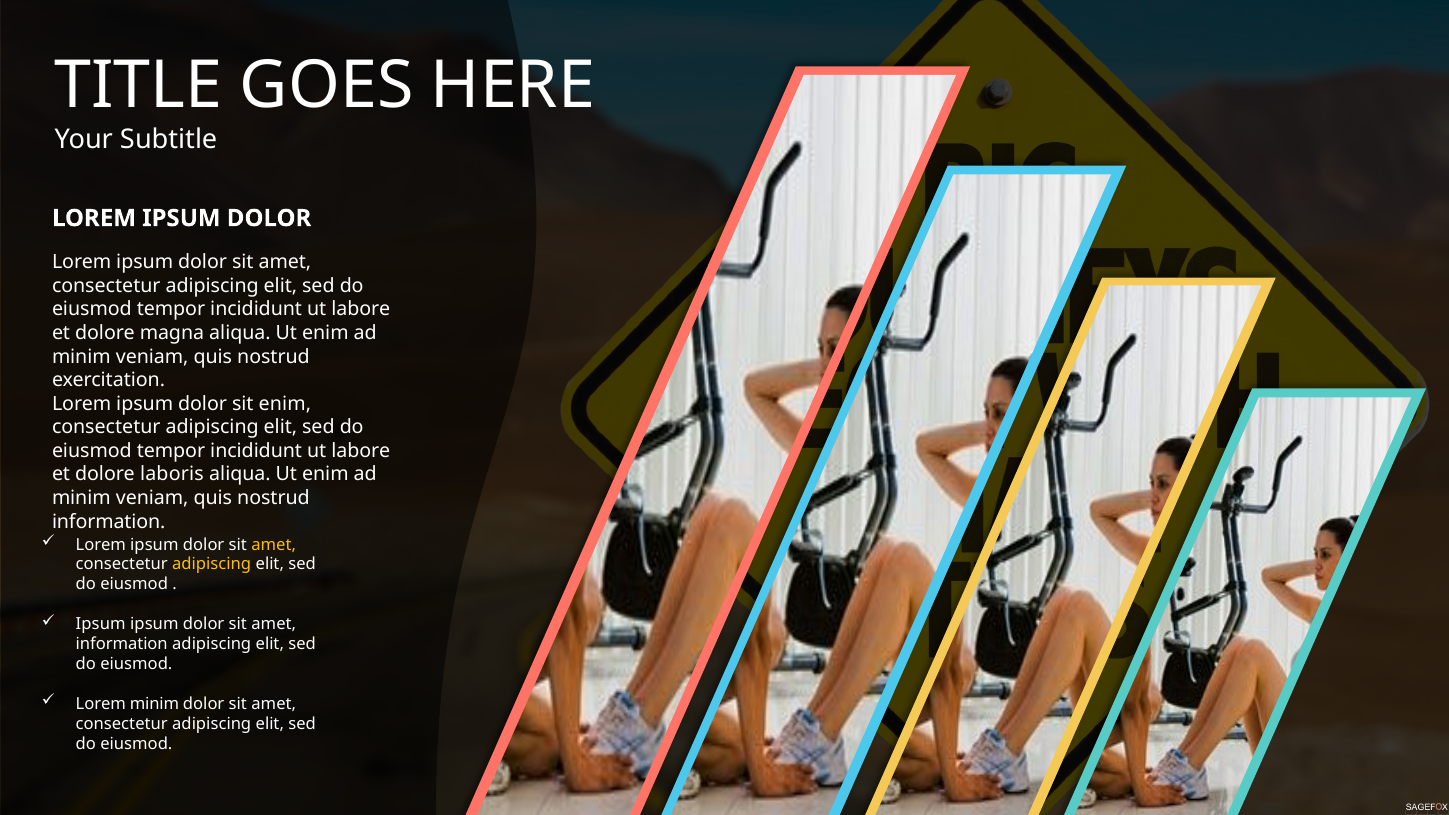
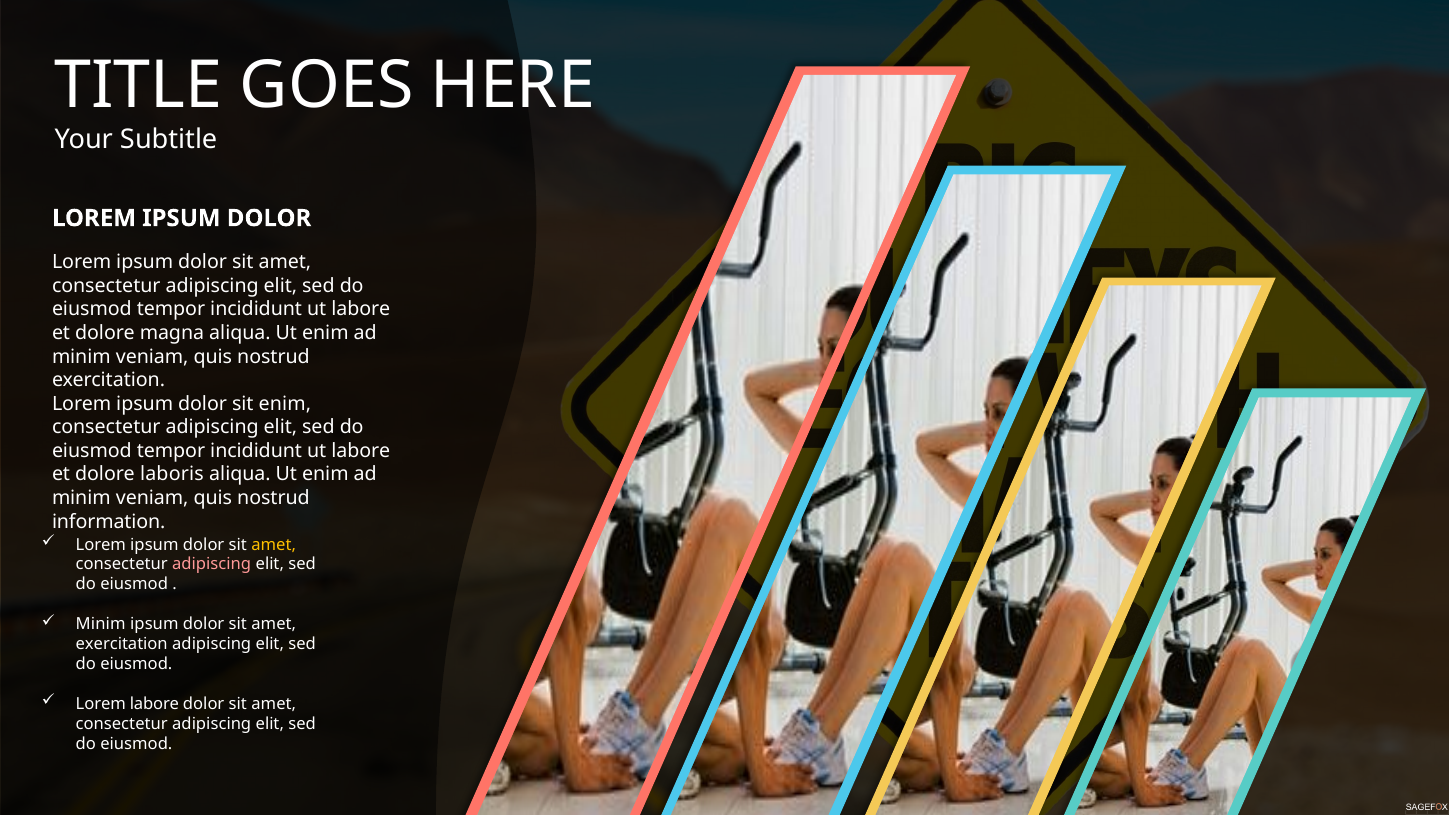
adipiscing colour: yellow -> pink (212, 565)
Ipsum: Ipsum -> Minim (101, 624)
information: information -> exercitation (122, 644)
Lorem minim: minim -> labore (154, 704)
